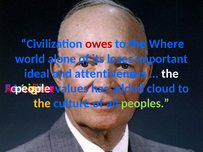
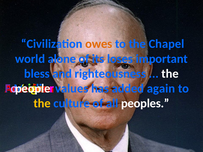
owes colour: red -> orange (99, 44)
Where: Where -> Chapel (167, 44)
ideal: ideal -> bless (37, 74)
attentiveness: attentiveness -> righteousness (110, 74)
cloud: cloud -> again (161, 89)
peoples colour: light green -> white (145, 104)
